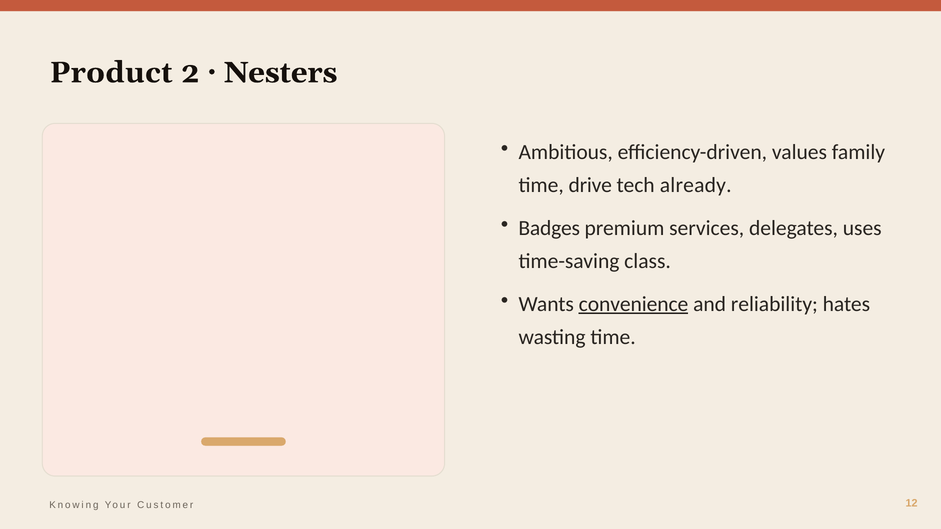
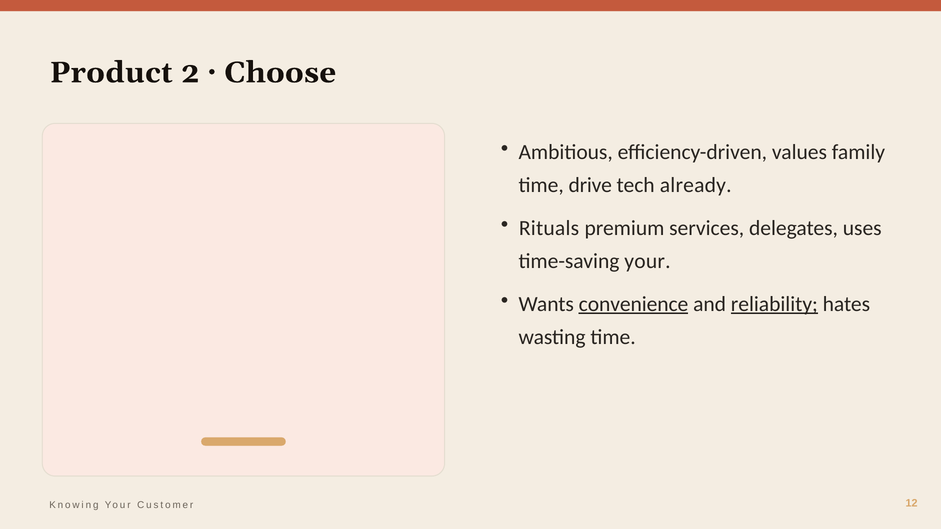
Nesters: Nesters -> Choose (280, 73)
Badges: Badges -> Rituals (549, 228)
time-saving class: class -> your (647, 261)
reliability underline: none -> present (774, 304)
